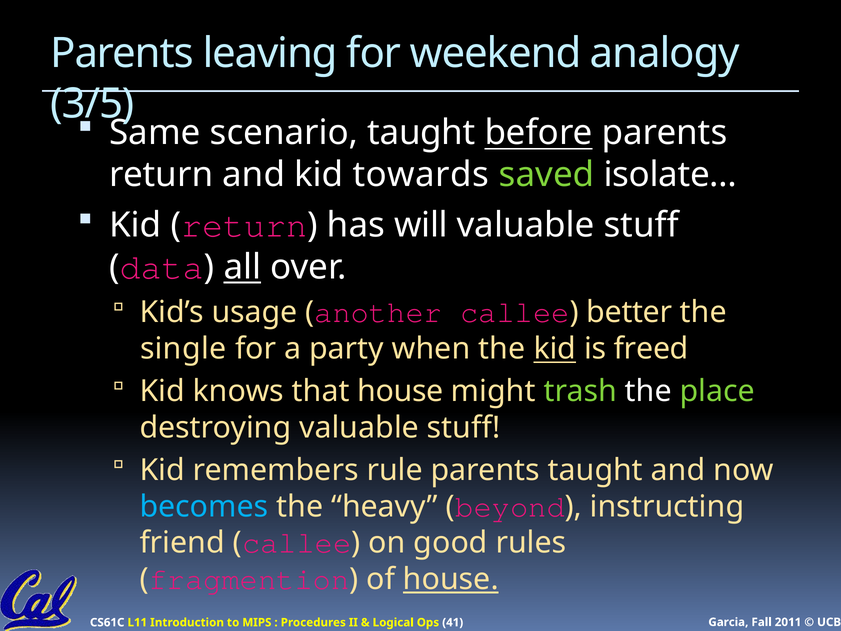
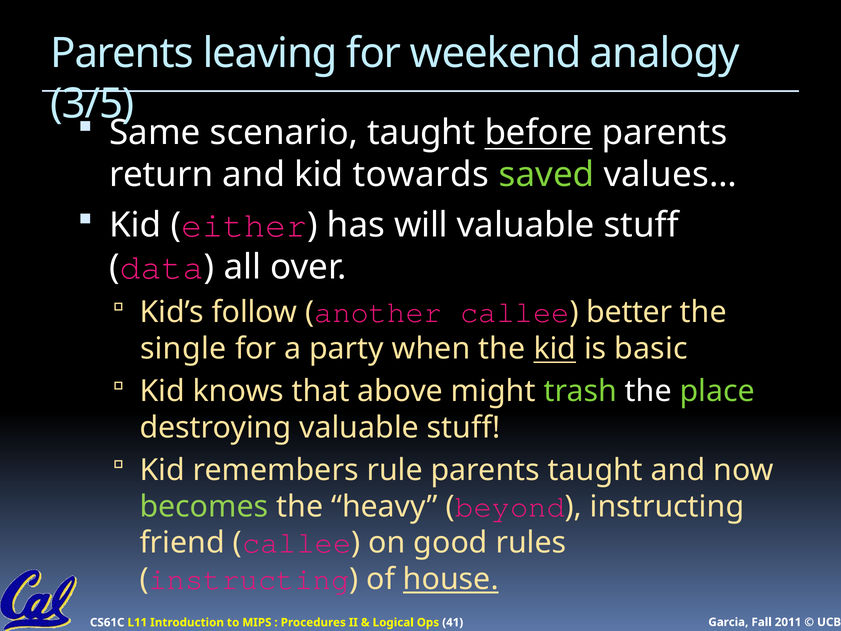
isolate…: isolate… -> values… (670, 175)
return: return -> either (244, 225)
all underline: present -> none (242, 267)
usage: usage -> follow (254, 312)
freed: freed -> basic (651, 349)
that house: house -> above (400, 391)
becomes colour: light blue -> light green (204, 506)
fragmention: fragmention -> instructing (249, 579)
